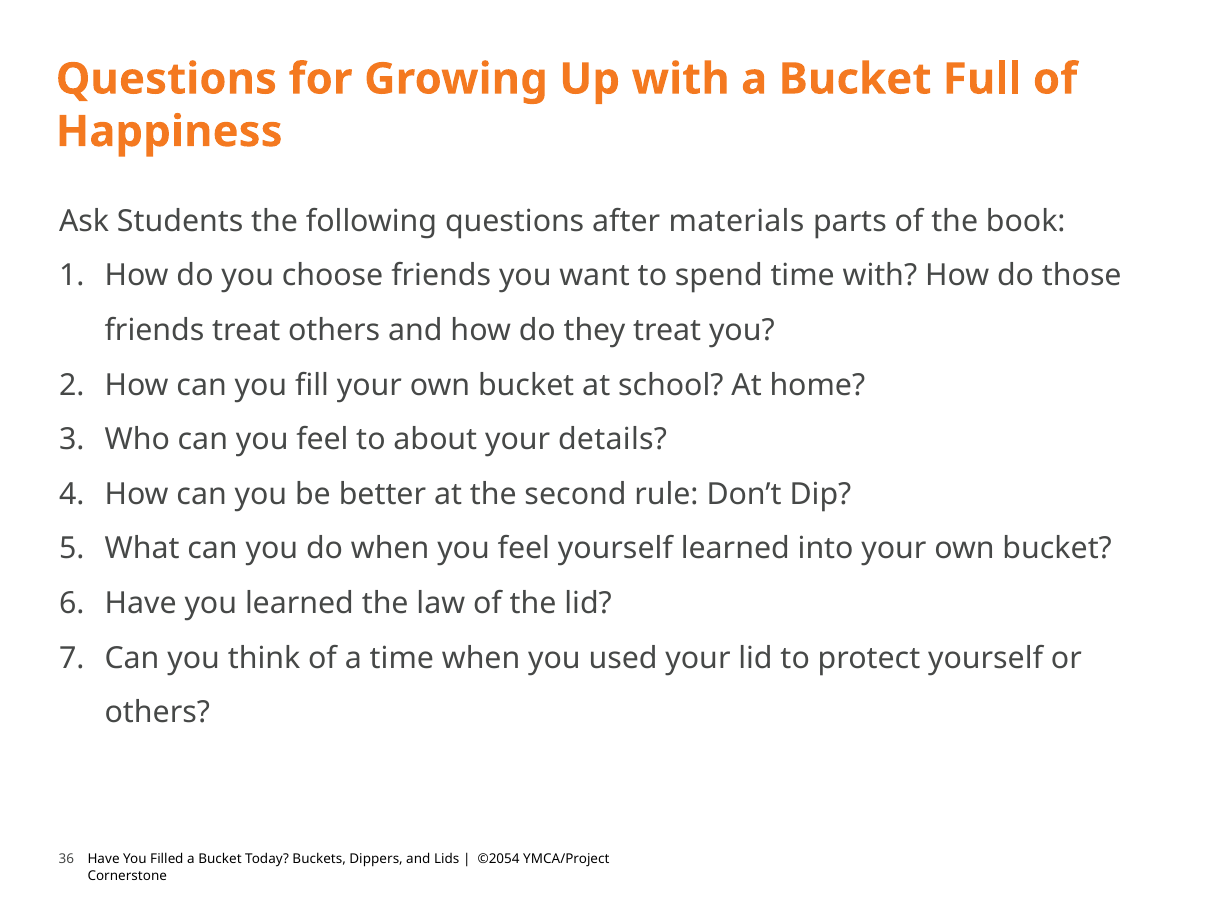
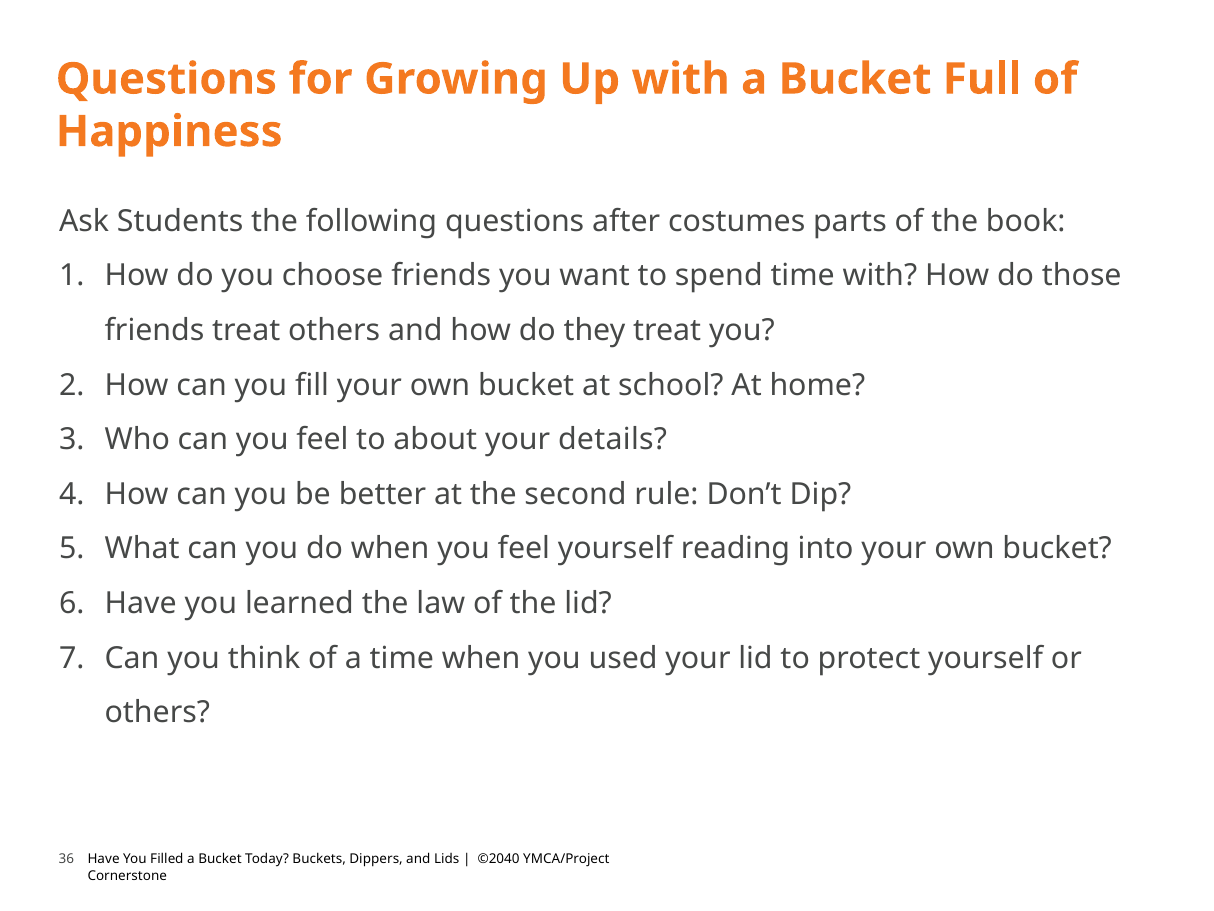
materials: materials -> costumes (737, 221)
yourself learned: learned -> reading (735, 549)
©2054: ©2054 -> ©2040 (499, 859)
